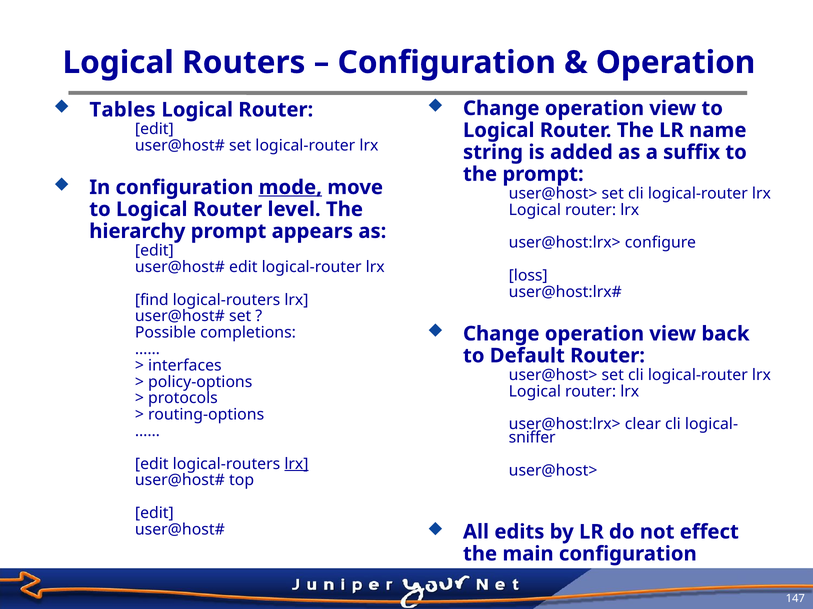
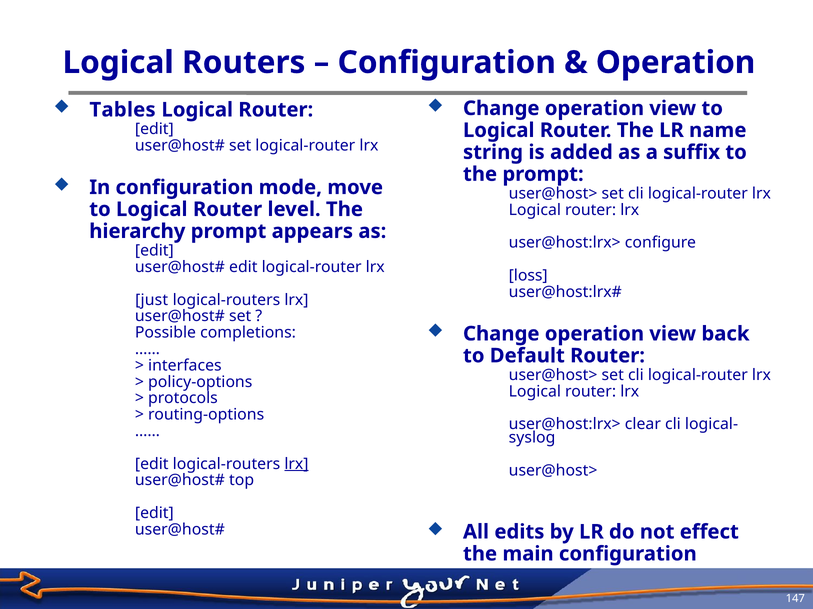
mode underline: present -> none (290, 188)
find: find -> just (152, 300)
sniffer: sniffer -> syslog (532, 438)
